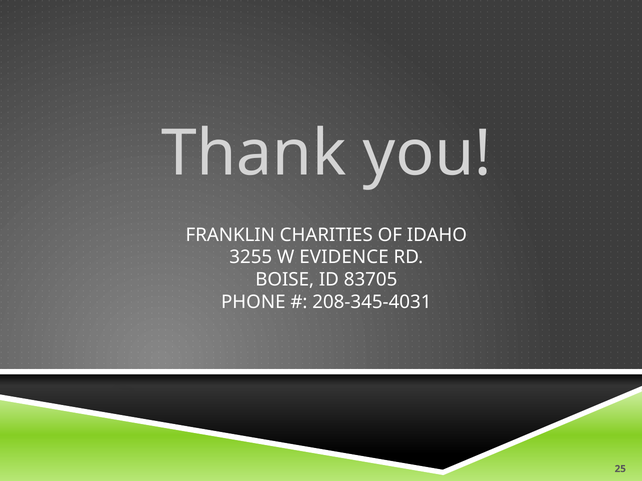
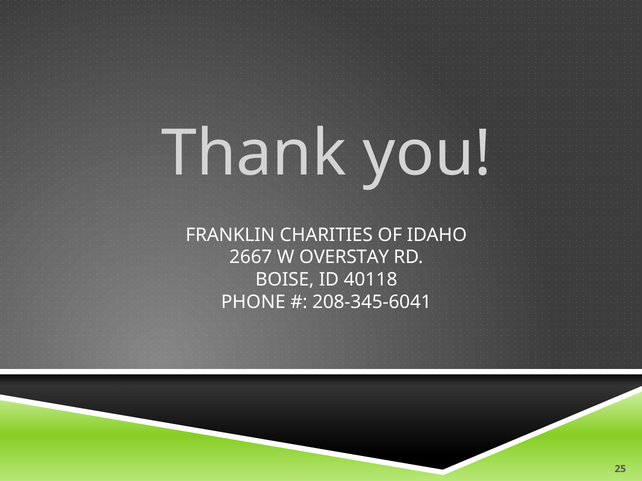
3255: 3255 -> 2667 (251, 258)
EVIDENCE: EVIDENCE -> OVERSTAY (344, 258)
83705: 83705 -> 40118 (371, 280)
208-345-4031: 208-345-4031 -> 208-345-6041 (372, 303)
